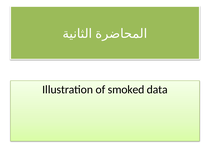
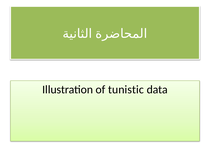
smoked: smoked -> tunistic (126, 89)
